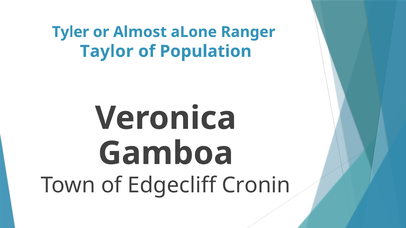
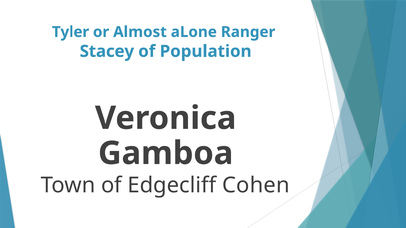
Taylor: Taylor -> Stacey (107, 51)
Cronin: Cronin -> Cohen (256, 185)
